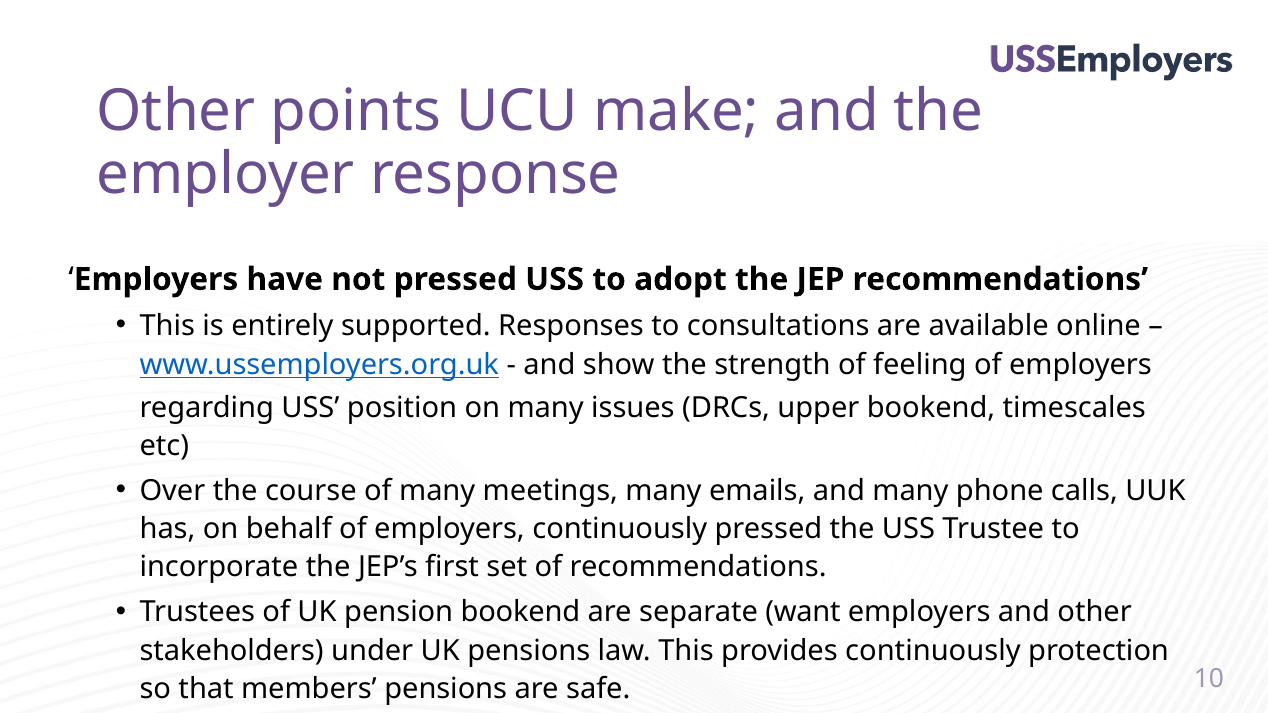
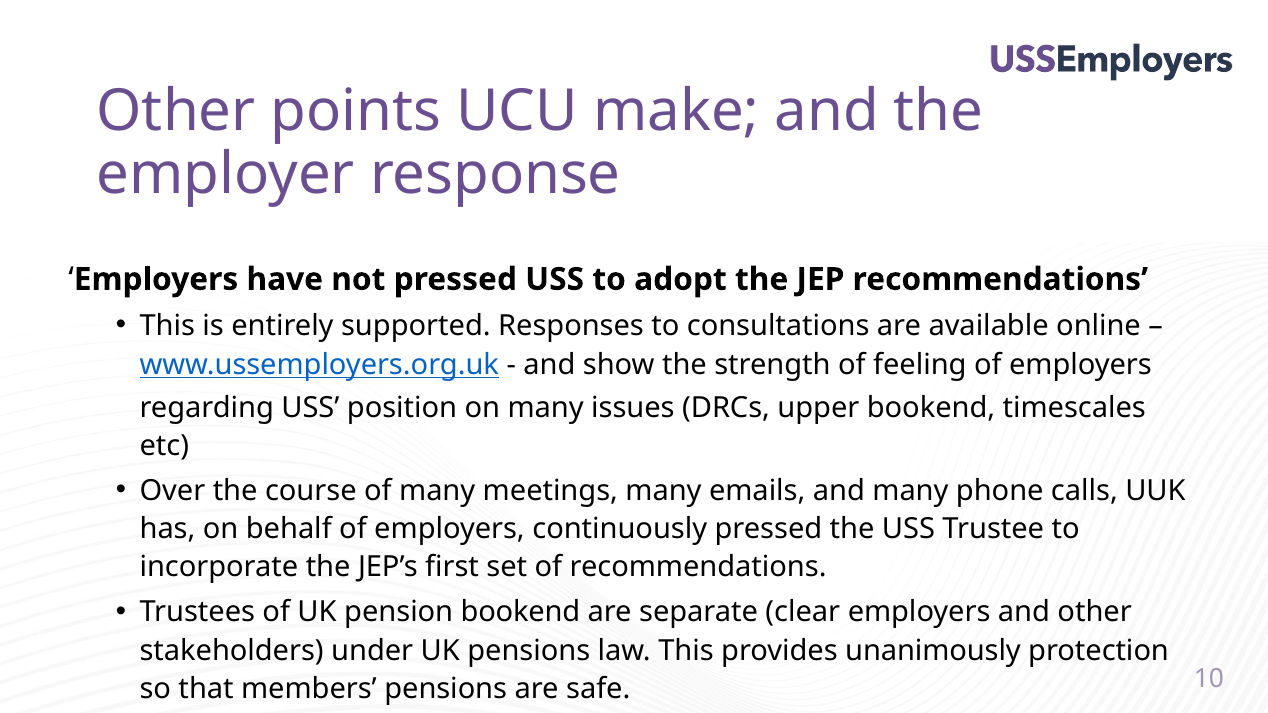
want: want -> clear (803, 613)
provides continuously: continuously -> unanimously (933, 651)
